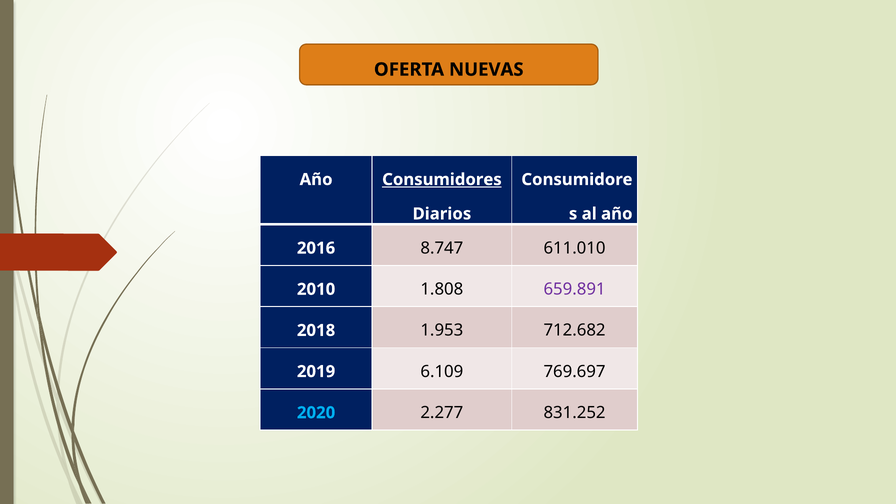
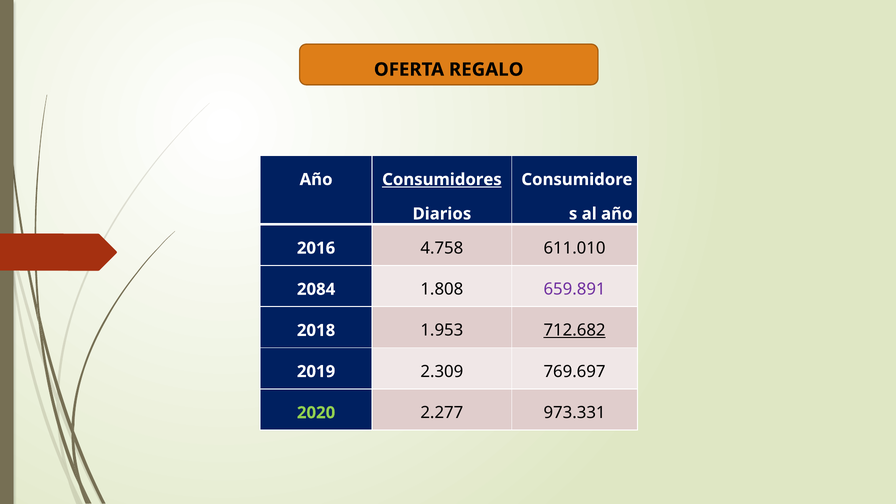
NUEVAS: NUEVAS -> REGALO (486, 70)
8.747: 8.747 -> 4.758 (442, 248)
2010: 2010 -> 2084 (316, 289)
712.682 underline: none -> present (575, 330)
6.109: 6.109 -> 2.309 (442, 372)
2020 colour: light blue -> light green (316, 413)
831.252: 831.252 -> 973.331 (575, 413)
